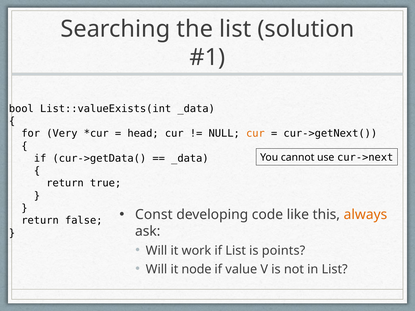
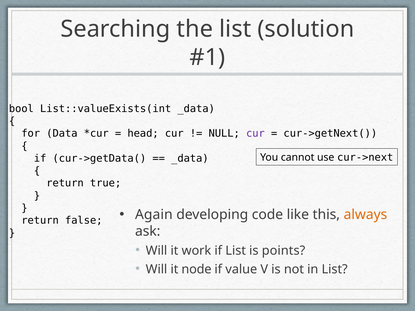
Very: Very -> Data (62, 134)
cur colour: orange -> purple (255, 134)
Const: Const -> Again (154, 215)
